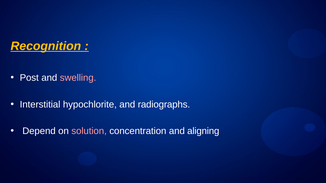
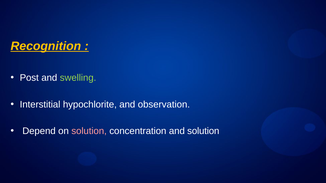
swelling colour: pink -> light green (78, 78)
radiographs: radiographs -> observation (164, 105)
and aligning: aligning -> solution (203, 131)
